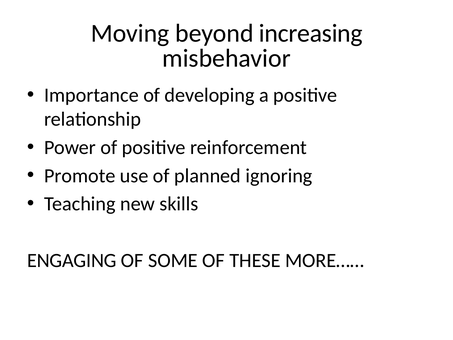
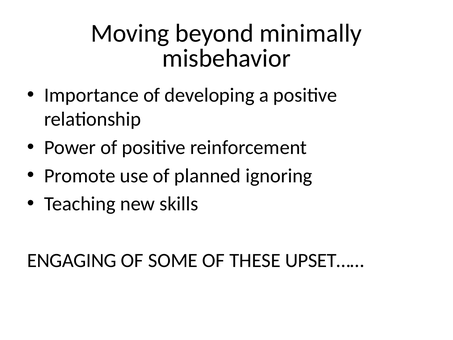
increasing: increasing -> minimally (311, 33)
MORE……: MORE…… -> UPSET…… (325, 260)
